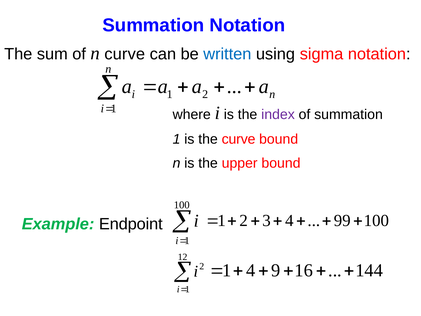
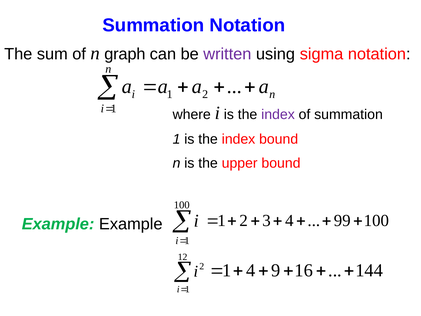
n curve: curve -> graph (125, 54)
written colour: blue -> purple (227, 54)
1 is the curve: curve -> index (238, 139)
Example Endpoint: Endpoint -> Example (131, 224)
